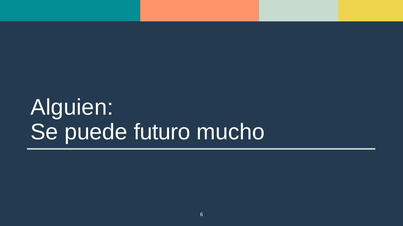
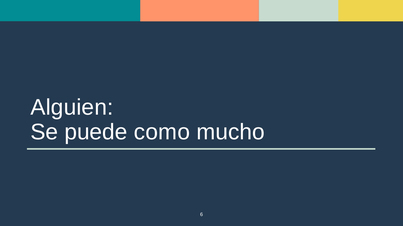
futuro: futuro -> como (162, 132)
